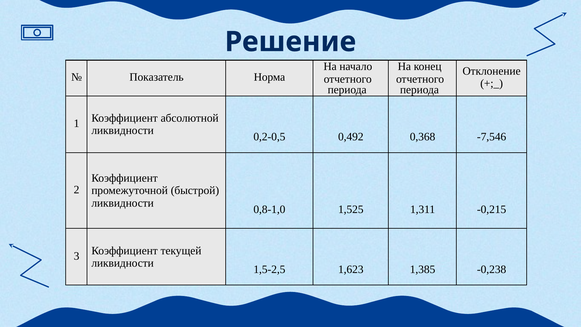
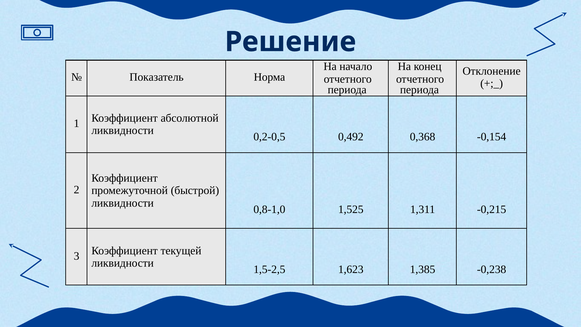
-7,546: -7,546 -> -0,154 (492, 137)
